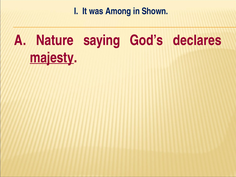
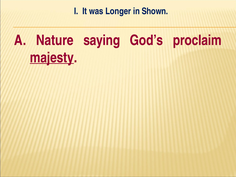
Among: Among -> Longer (118, 11)
declares: declares -> proclaim (197, 40)
